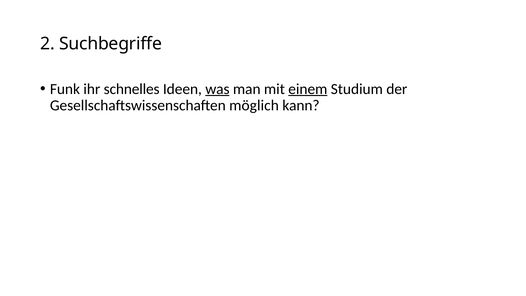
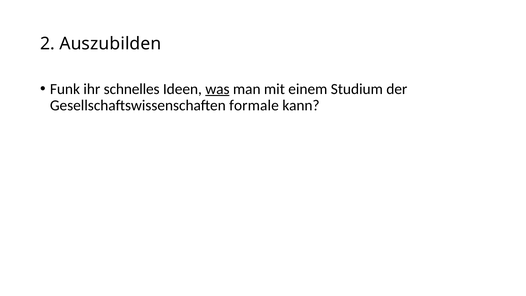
Suchbegriffe: Suchbegriffe -> Auszubilden (110, 44)
einem underline: present -> none (308, 89)
möglich: möglich -> formale (254, 106)
